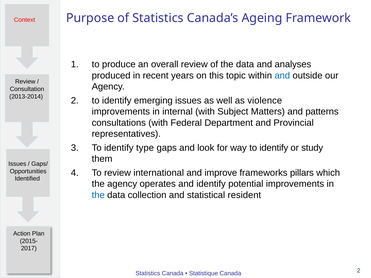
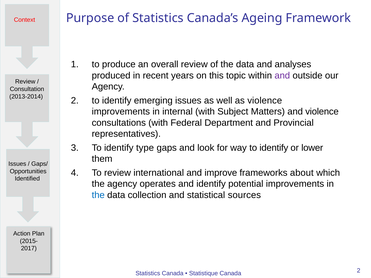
and colour: blue -> purple (282, 76)
and patterns: patterns -> violence (322, 112)
study: study -> lower (312, 148)
pillars: pillars -> about (302, 173)
resident: resident -> sources (244, 195)
